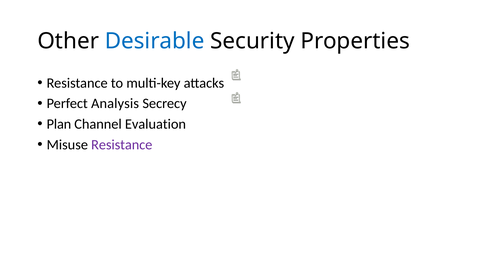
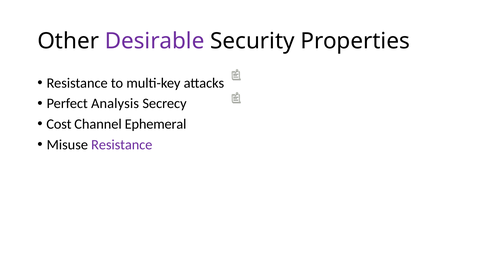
Desirable colour: blue -> purple (155, 41)
Plan: Plan -> Cost (59, 124)
Evaluation: Evaluation -> Ephemeral (156, 124)
